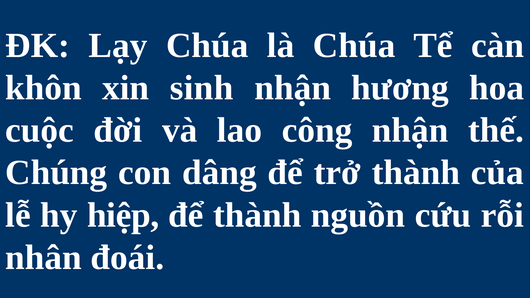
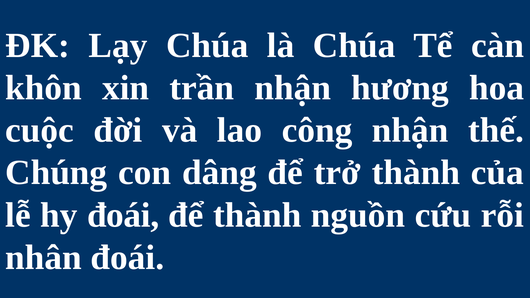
sinh: sinh -> trần (202, 88)
hy hiệp: hiệp -> đoái (123, 215)
